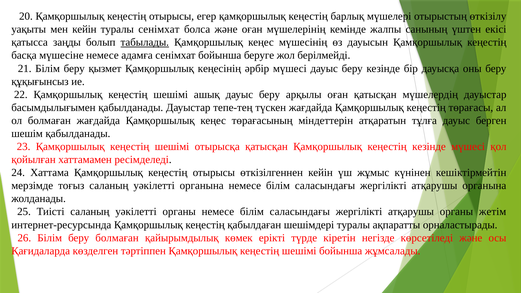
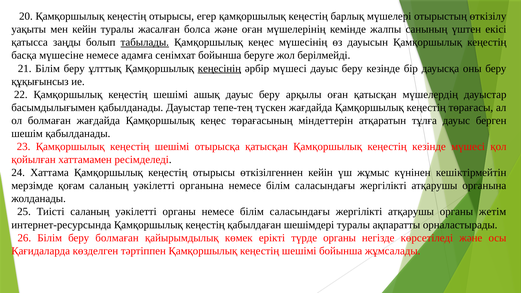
туралы сенімхат: сенімхат -> жасалған (159, 29)
қызмет: қызмет -> ұлттық (105, 68)
кеңесінің underline: none -> present (219, 68)
тоғыз: тоғыз -> қоғам (71, 186)
түрде кіретін: кіретін -> органы (340, 238)
